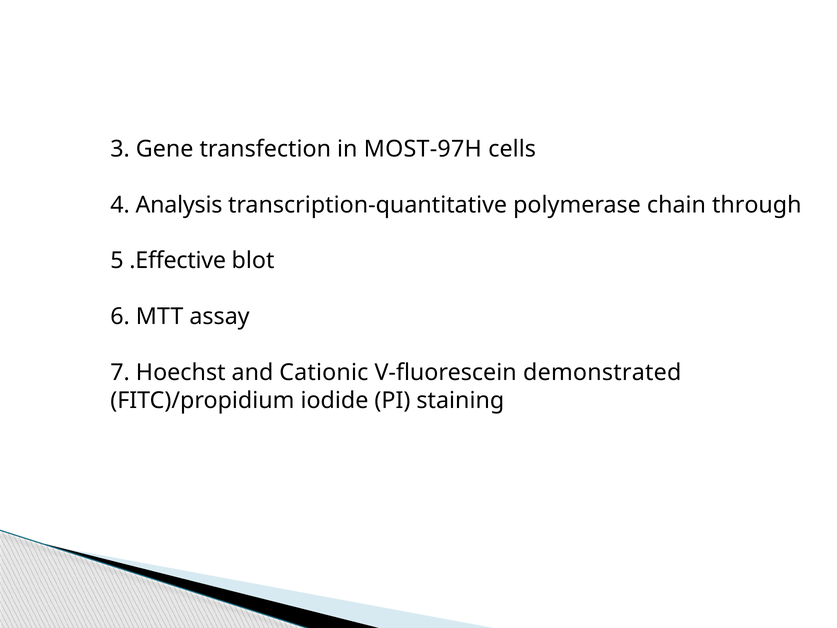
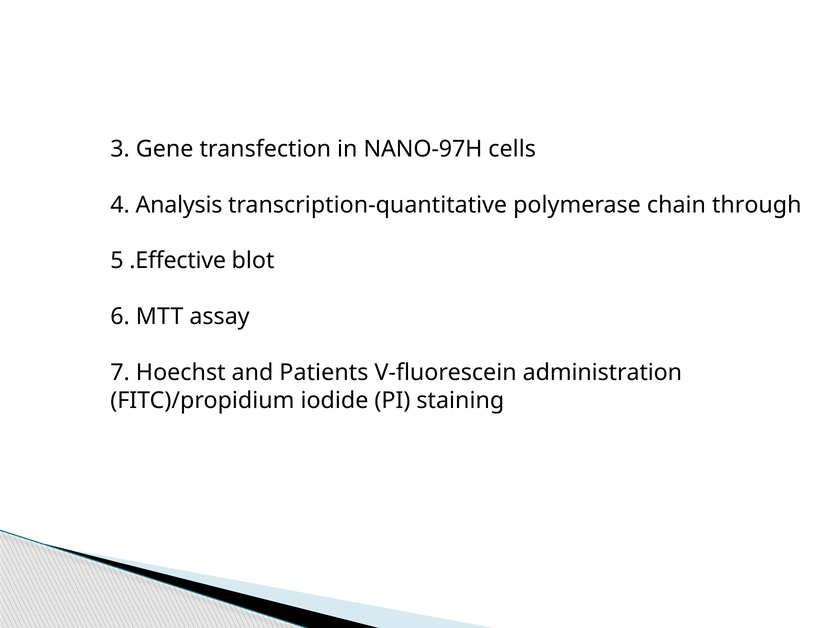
MOST-97H: MOST-97H -> NANO-97H (423, 149)
Cationic: Cationic -> Patients (324, 372)
demonstrated: demonstrated -> administration (602, 372)
